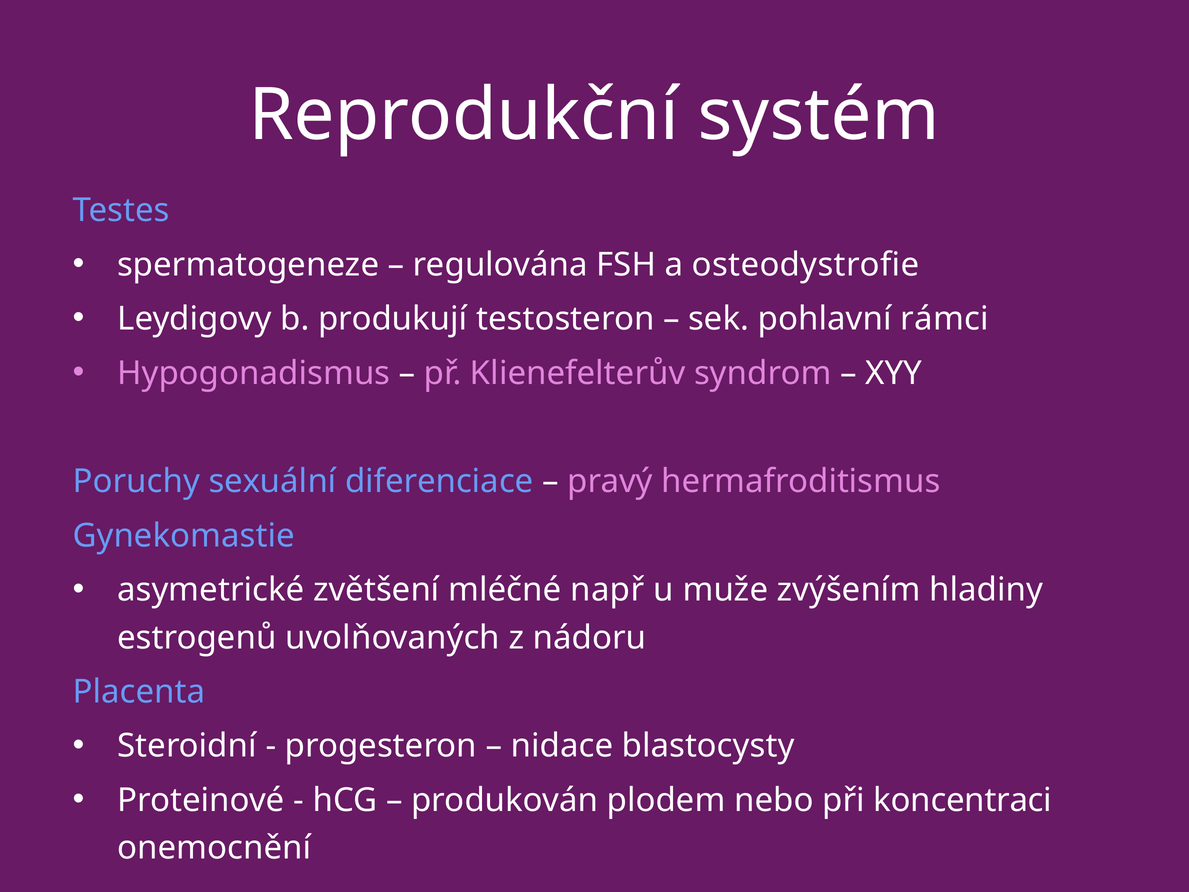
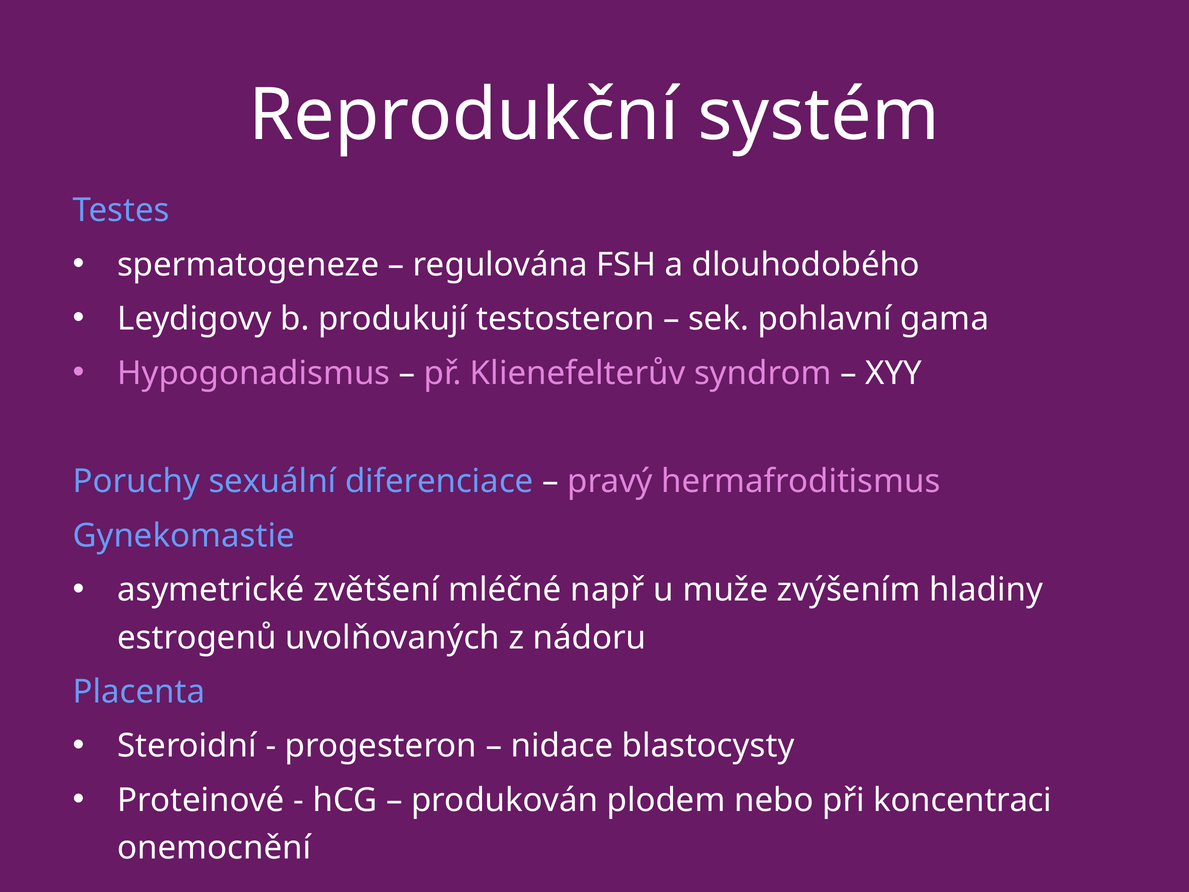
osteodystrofie: osteodystrofie -> dlouhodobého (806, 265)
rámci: rámci -> gama (945, 319)
